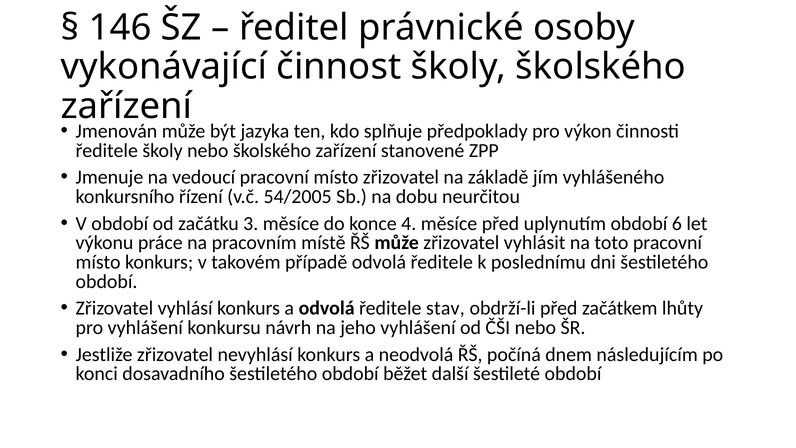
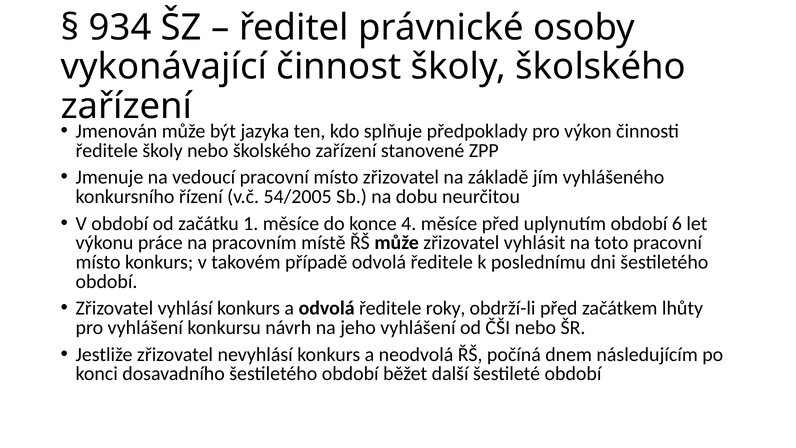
146: 146 -> 934 (120, 27)
3: 3 -> 1 (251, 223)
stav: stav -> roky (446, 308)
